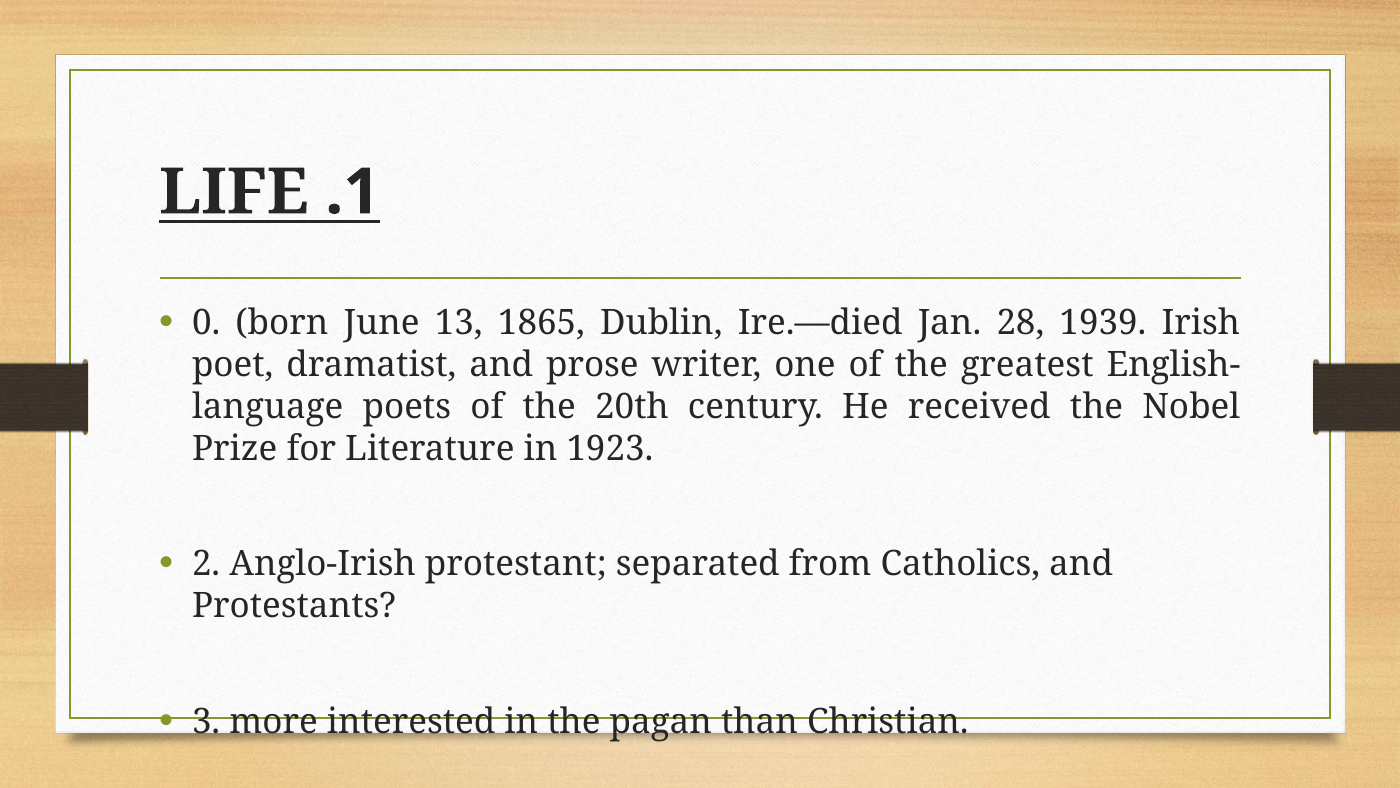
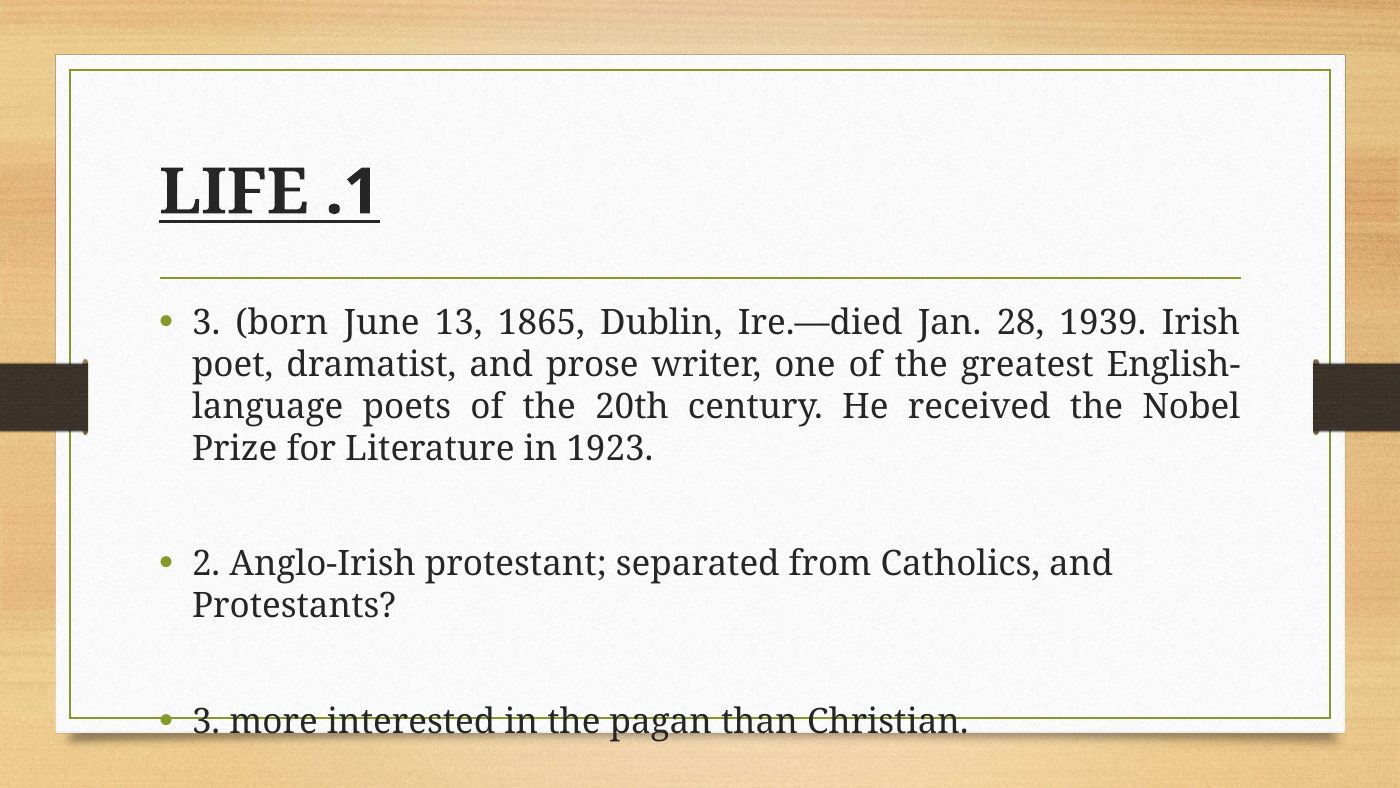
0: 0 -> 3 (206, 322)
